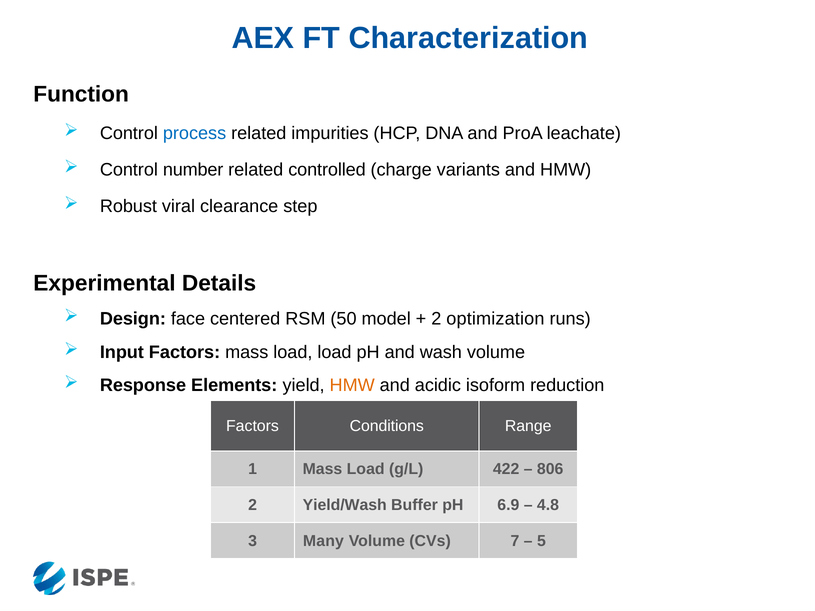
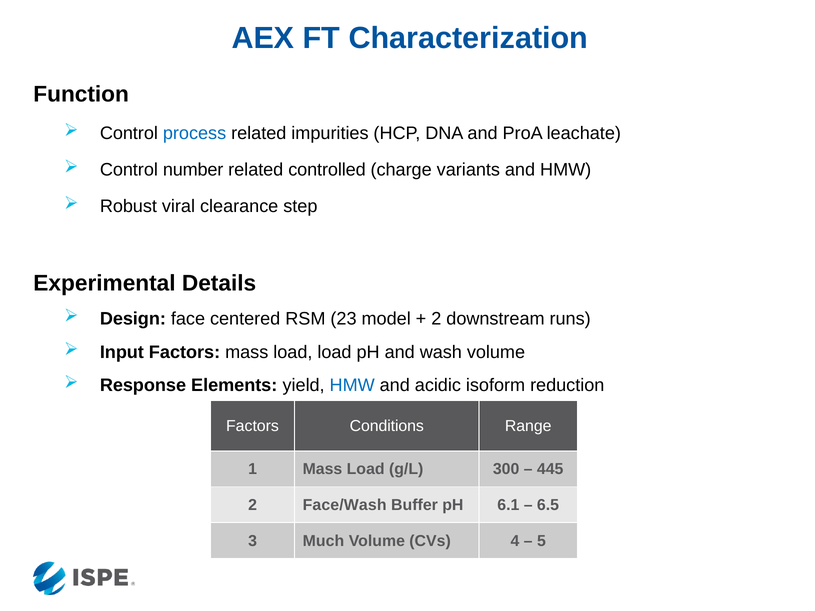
50: 50 -> 23 (344, 319)
optimization: optimization -> downstream (495, 319)
HMW colour: orange -> blue (352, 385)
422: 422 -> 300 (506, 469)
806: 806 -> 445 (550, 469)
Yield/Wash: Yield/Wash -> Face/Wash (345, 505)
6.9: 6.9 -> 6.1 (508, 505)
4.8: 4.8 -> 6.5 (548, 505)
Many: Many -> Much (323, 541)
7: 7 -> 4 (515, 541)
